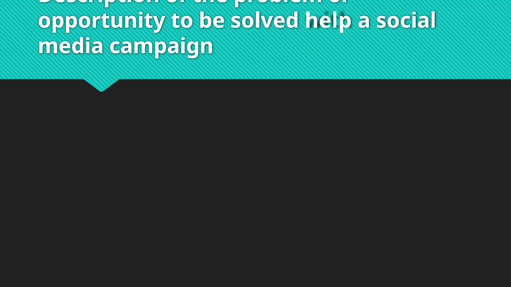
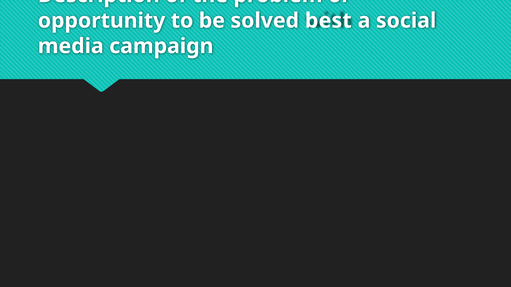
help: help -> best (328, 21)
